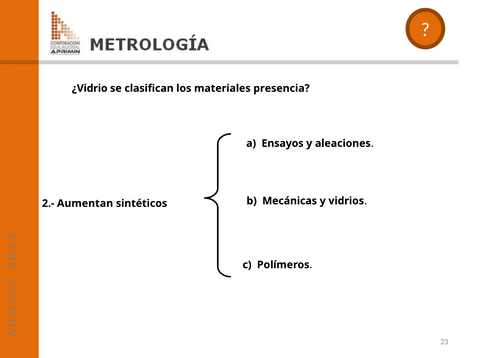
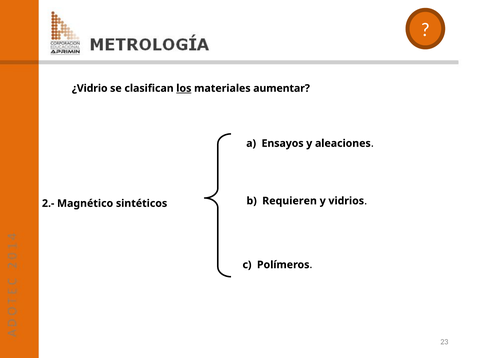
los underline: none -> present (184, 88)
presencia: presencia -> aumentar (282, 88)
Mecánicas: Mecánicas -> Requieren (290, 201)
Aumentan: Aumentan -> Magnético (85, 203)
